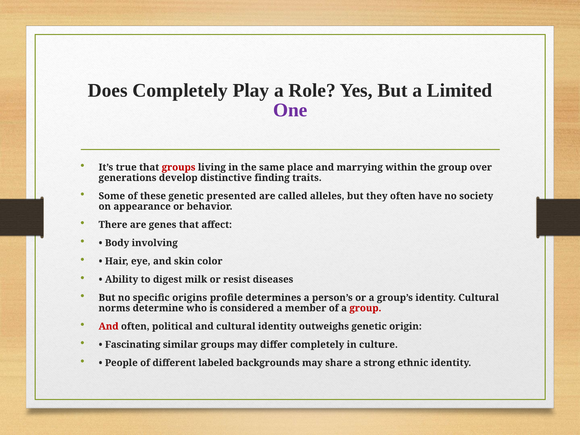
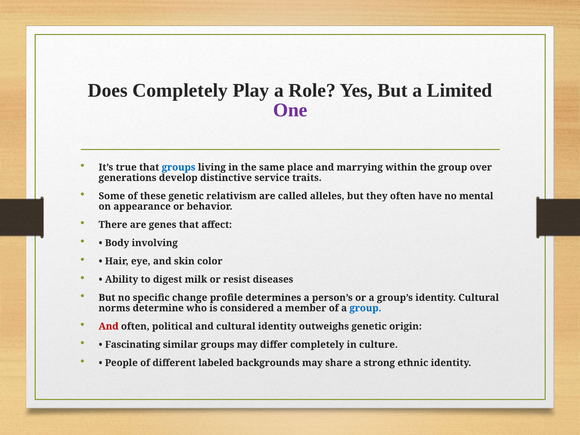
groups colour: red -> blue (179, 167)
finding: finding -> service (272, 178)
presented: presented -> relativism (231, 196)
society: society -> mental (476, 196)
origins: origins -> change (190, 298)
group colour: red -> blue (365, 308)
